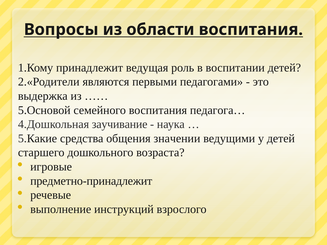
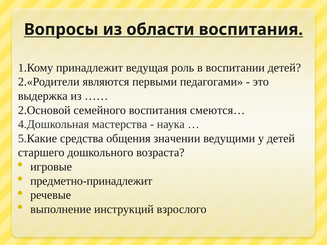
5.Основой: 5.Основой -> 2.Основой (44, 110)
педагога…: педагога… -> смеются… (218, 110)
заучивание: заучивание -> мастерства (120, 124)
